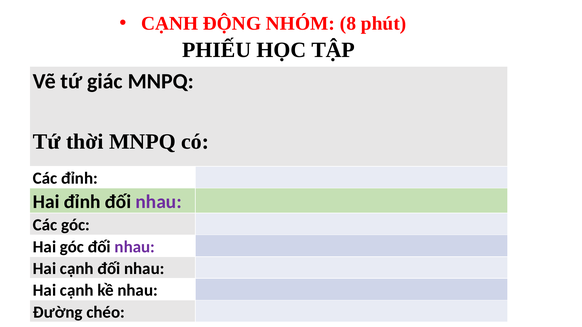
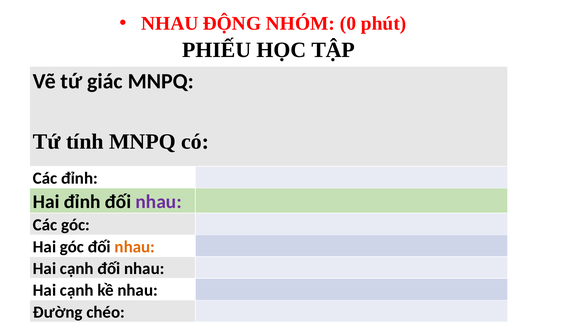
CẠNH: CẠNH -> NHAU (170, 23)
8: 8 -> 0 (348, 23)
thời: thời -> tính (85, 142)
nhau colour: purple -> orange (135, 247)
